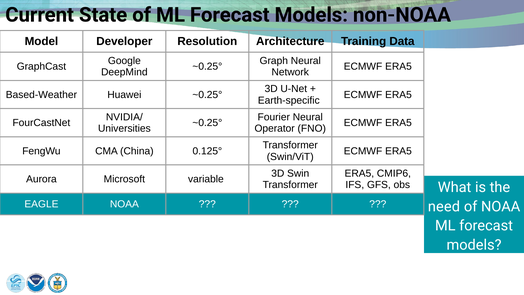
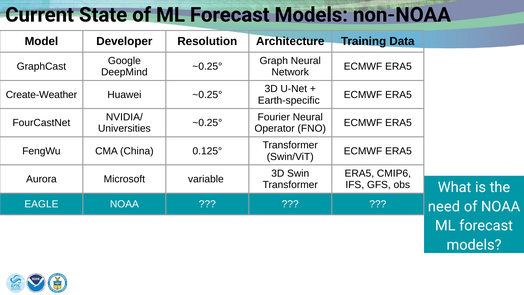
Based-Weather: Based-Weather -> Create-Weather (41, 95)
